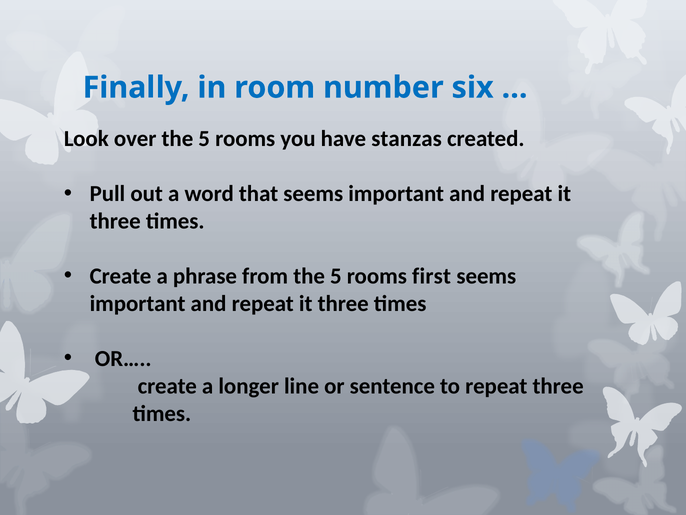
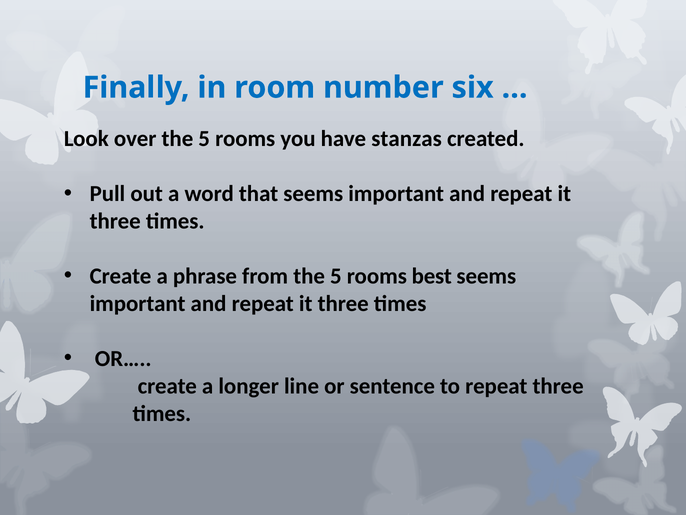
first: first -> best (432, 276)
